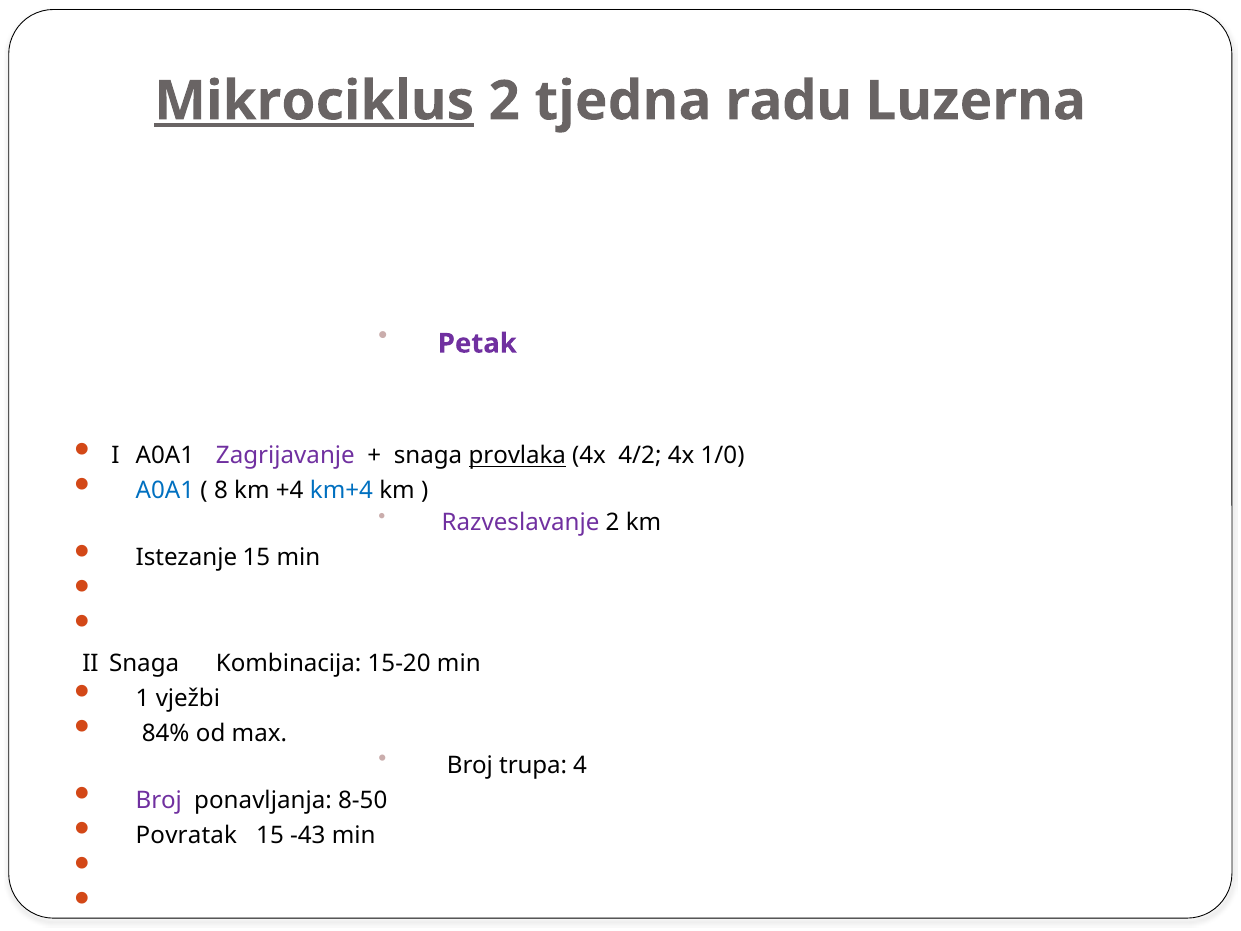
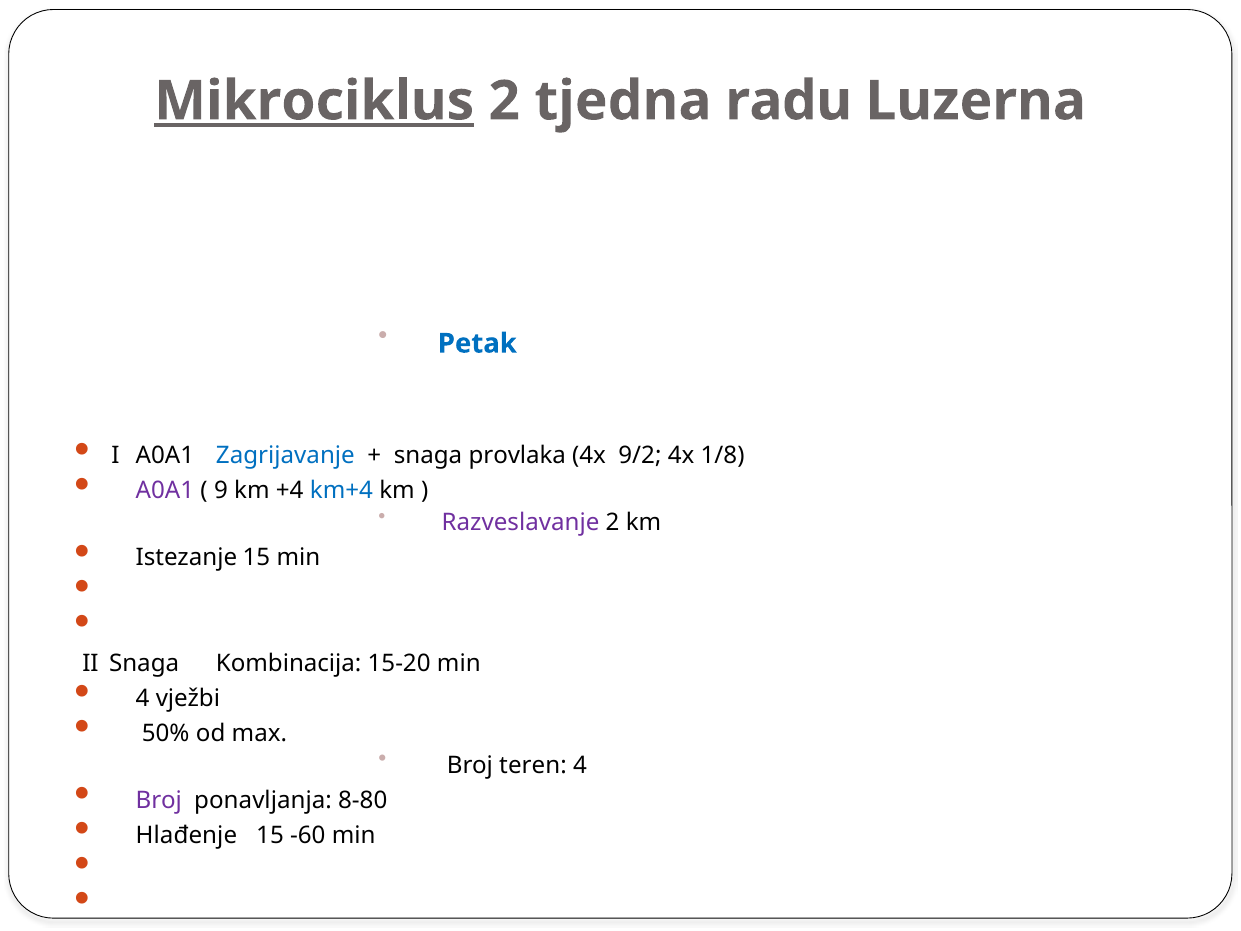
Petak colour: purple -> blue (477, 343)
Zagrijavanje colour: purple -> blue (285, 456)
provlaka underline: present -> none (517, 456)
4/2: 4/2 -> 9/2 (640, 456)
1/0: 1/0 -> 1/8 (723, 456)
A0A1 colour: blue -> purple (165, 491)
8: 8 -> 9 (221, 491)
1: 1 -> 4 (143, 698)
84%: 84% -> 50% (166, 733)
trupa: trupa -> teren (533, 765)
8-50: 8-50 -> 8-80 (363, 800)
Povratak: Povratak -> Hlađenje (186, 835)
-43: -43 -> -60 (308, 835)
